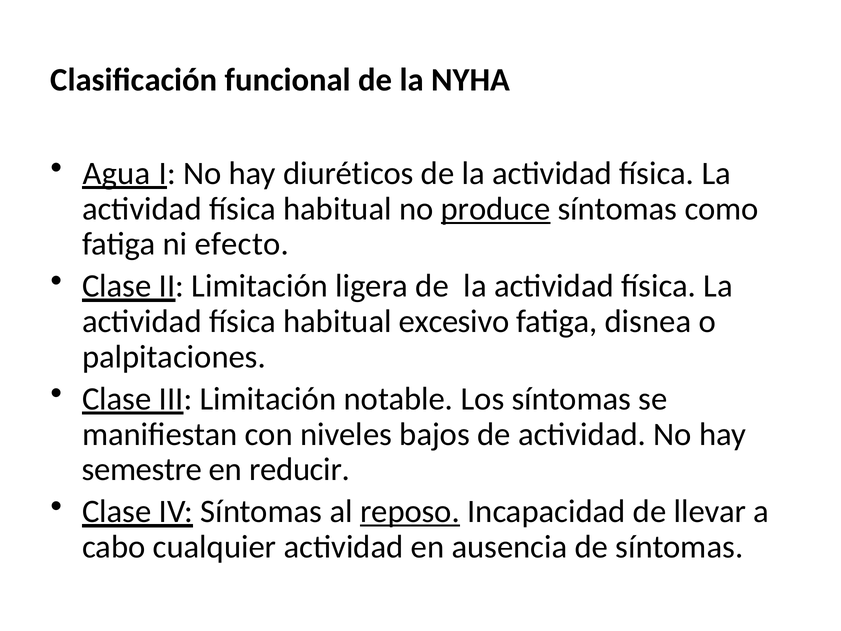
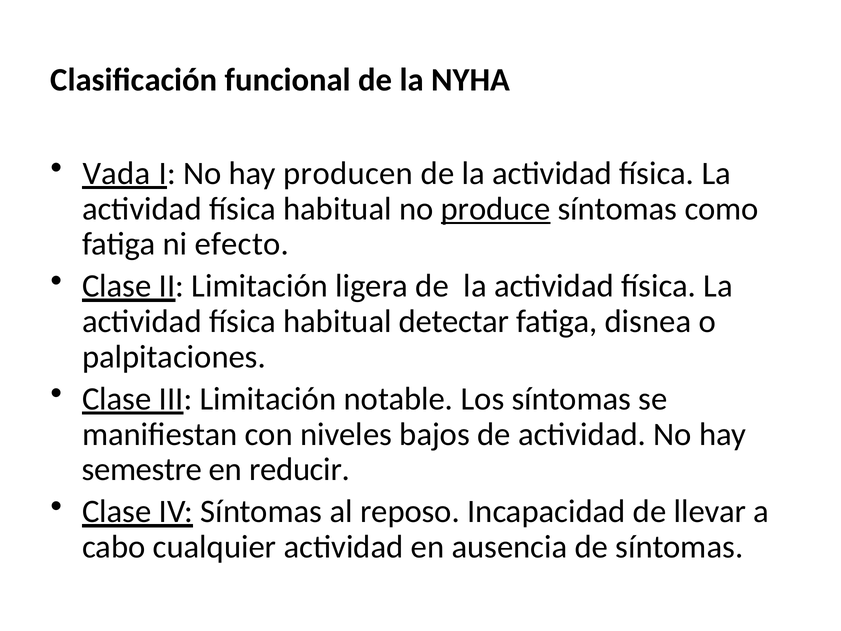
Agua: Agua -> Vada (117, 173)
diuréticos: diuréticos -> producen (348, 173)
excesivo: excesivo -> detectar (454, 321)
reposo underline: present -> none (410, 511)
